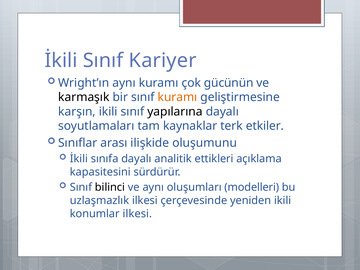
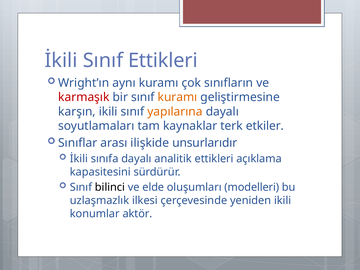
Sınıf Kariyer: Kariyer -> Ettikleri (163, 61)
gücünün: gücünün -> sınıfların (229, 83)
karmaşık colour: black -> red (84, 97)
yapılarına colour: black -> orange (175, 112)
oluşumunu: oluşumunu -> unsurlarıdır (205, 143)
ve aynı: aynı -> elde (153, 187)
konumlar ilkesi: ilkesi -> aktör (137, 214)
